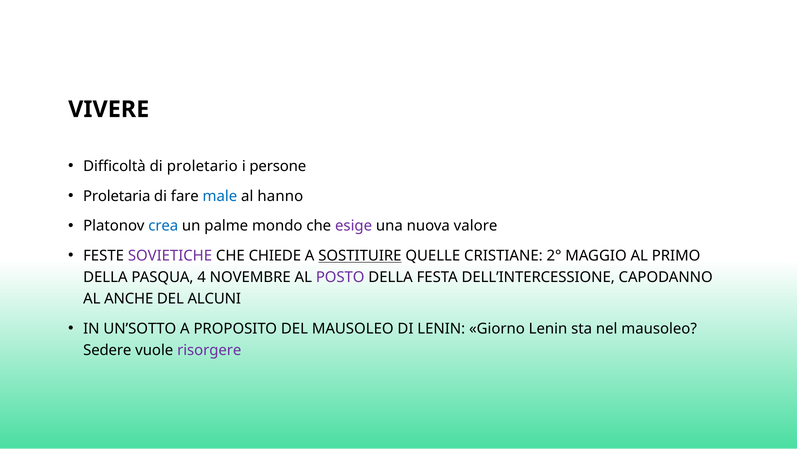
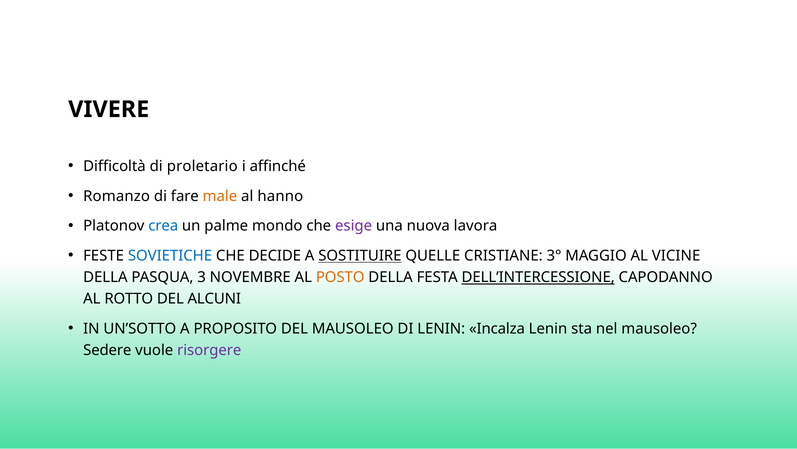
persone: persone -> affinché (278, 166)
Proletaria: Proletaria -> Romanzo (117, 196)
male colour: blue -> orange (220, 196)
valore: valore -> lavora (476, 226)
SOVIETICHE colour: purple -> blue (170, 255)
CHIEDE: CHIEDE -> DECIDE (275, 255)
2°: 2° -> 3° (554, 255)
PRIMO: PRIMO -> VICINE (676, 255)
4: 4 -> 3 (202, 277)
POSTO colour: purple -> orange (340, 277)
DELL’INTERCESSIONE underline: none -> present (538, 277)
ANCHE: ANCHE -> ROTTO (129, 298)
Giorno: Giorno -> Incalza (497, 328)
